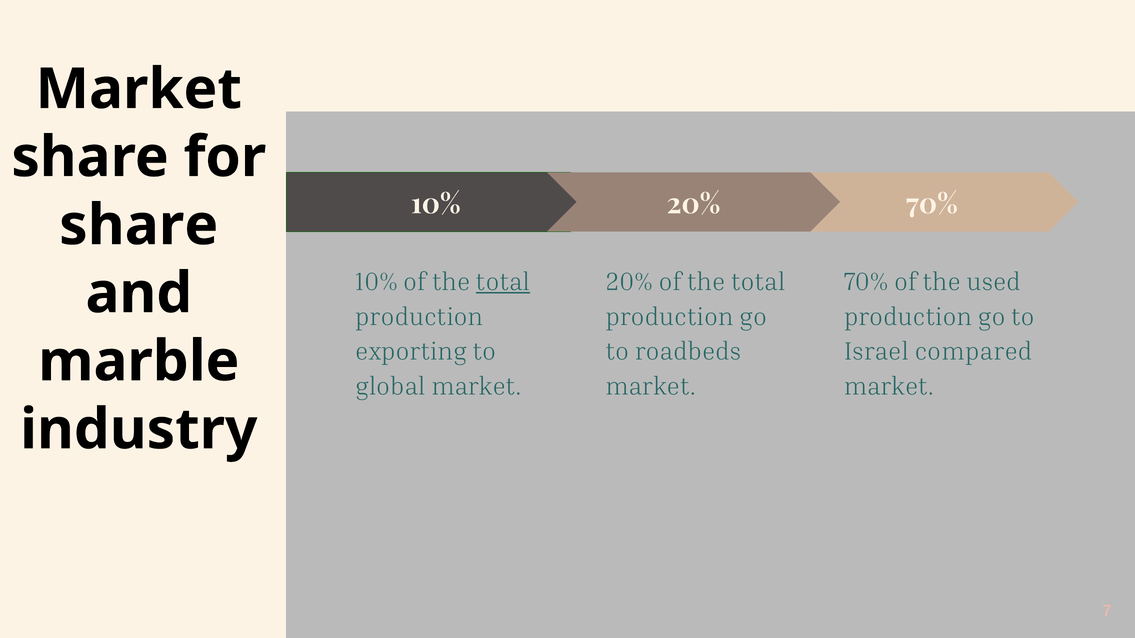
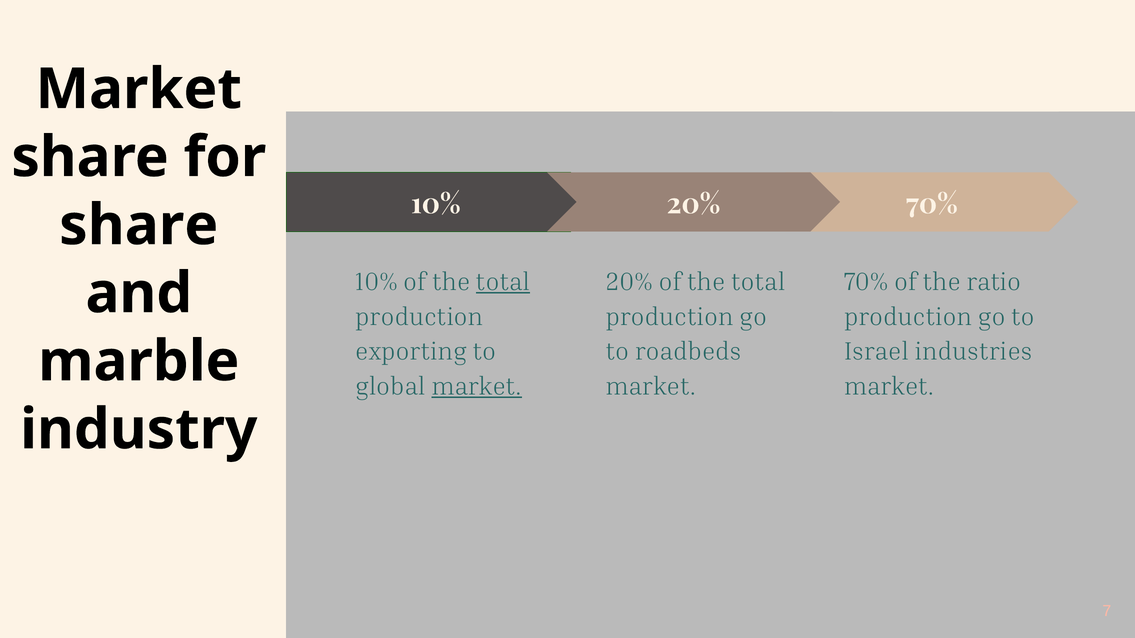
used: used -> ratio (994, 282)
compared: compared -> industries (974, 352)
market underline: none -> present (477, 387)
